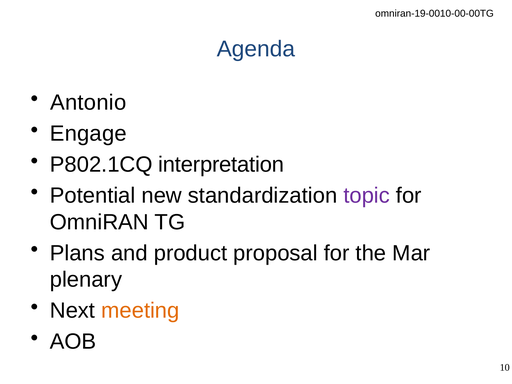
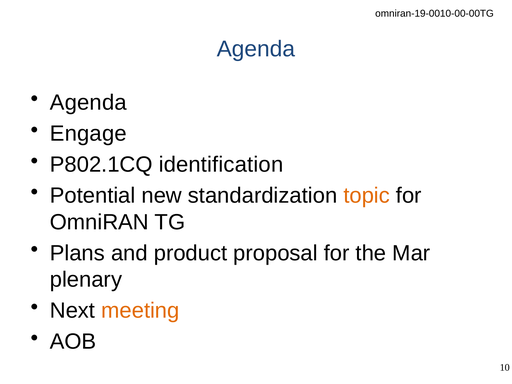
Antonio: Antonio -> Agenda (88, 103)
interpretation: interpretation -> identification (221, 165)
topic colour: purple -> orange (367, 196)
